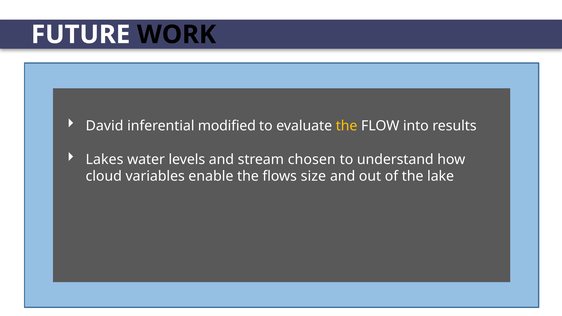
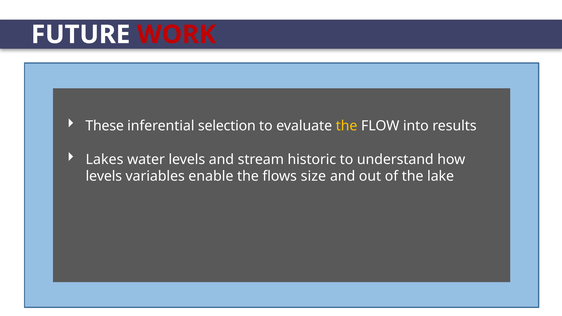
WORK colour: black -> red (177, 35)
David: David -> These (105, 126)
modified: modified -> selection (227, 126)
chosen: chosen -> historic (312, 159)
cloud: cloud -> levels (104, 176)
